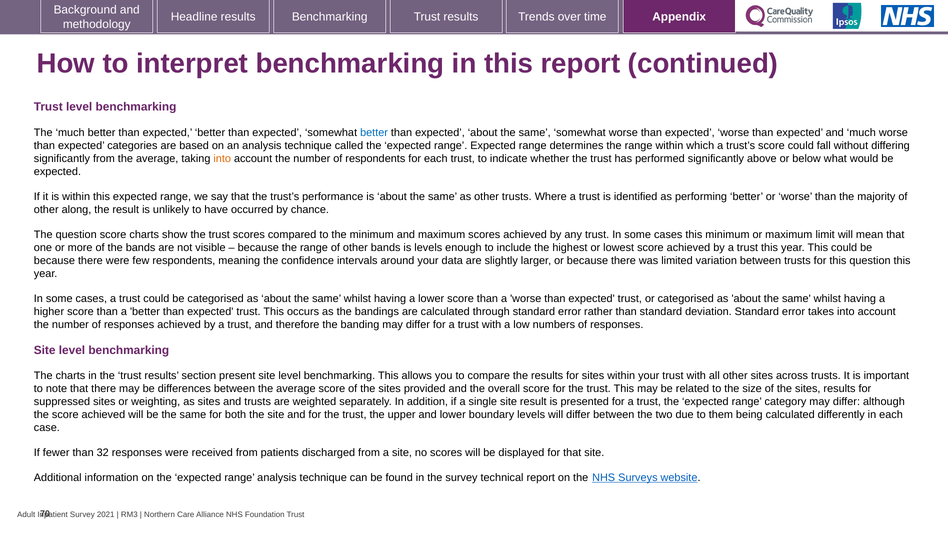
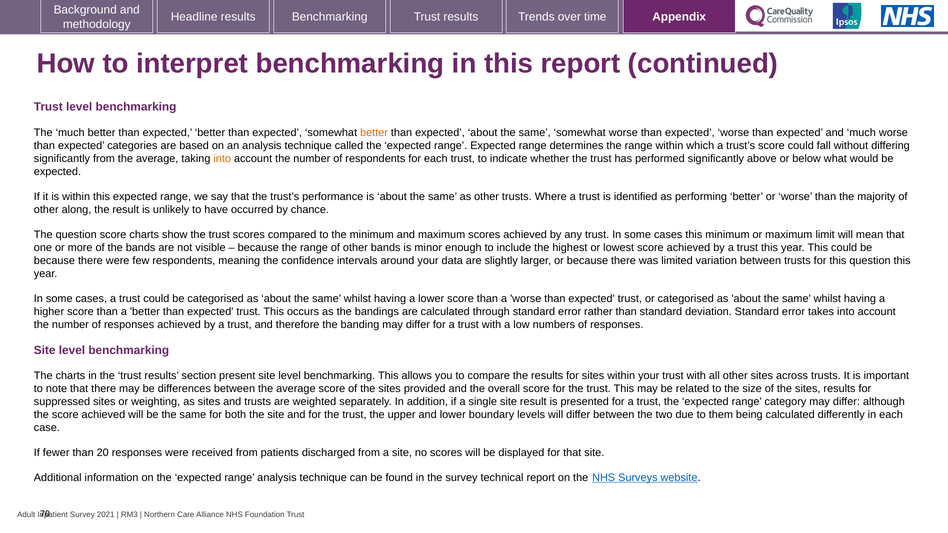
better colour: blue -> orange (374, 133)
is levels: levels -> minor (428, 248)
32: 32 -> 20 (103, 453)
